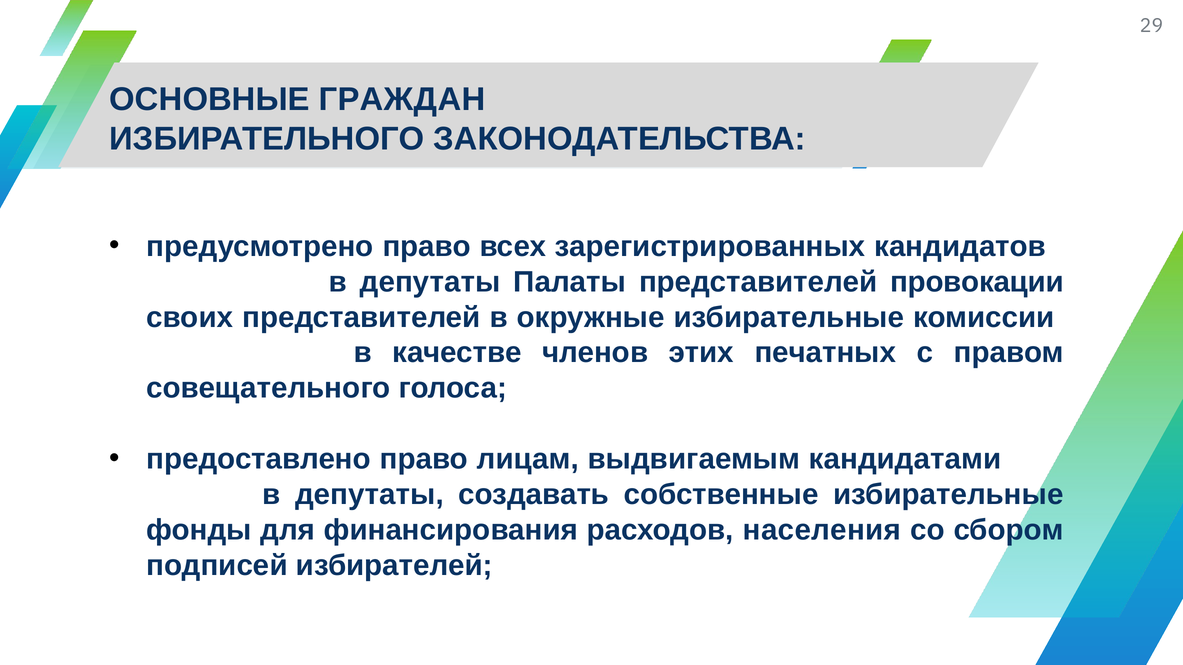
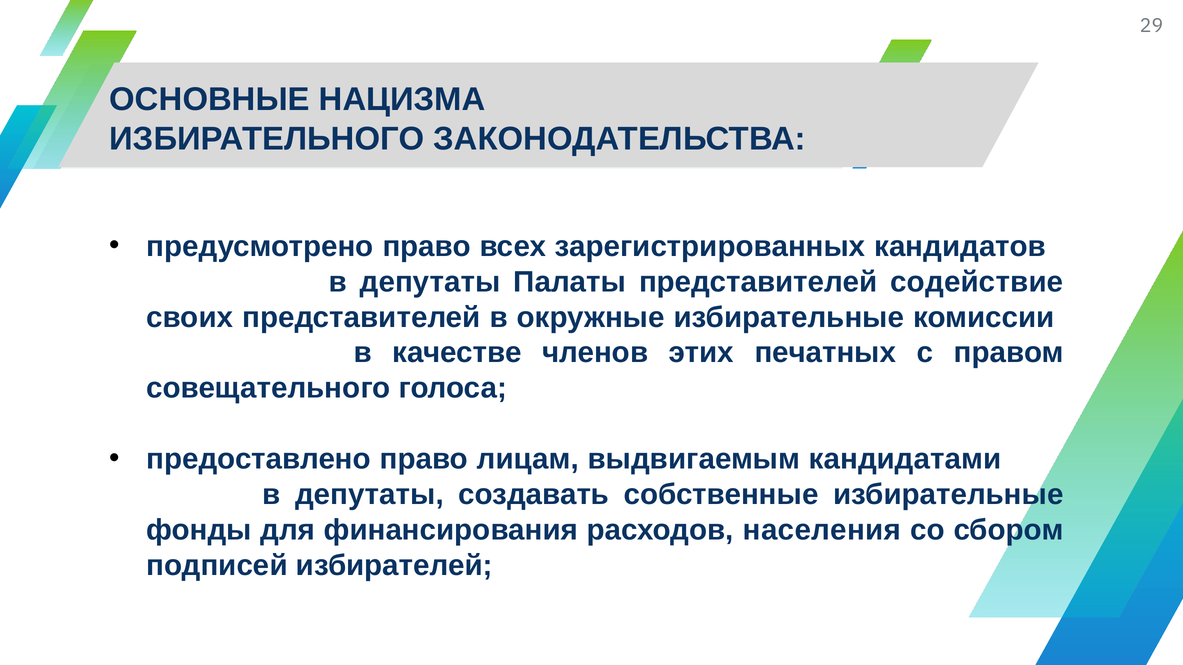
ГРАЖДАН: ГРАЖДАН -> НАЦИЗМА (402, 100)
провокации: провокации -> содействие (977, 282)
